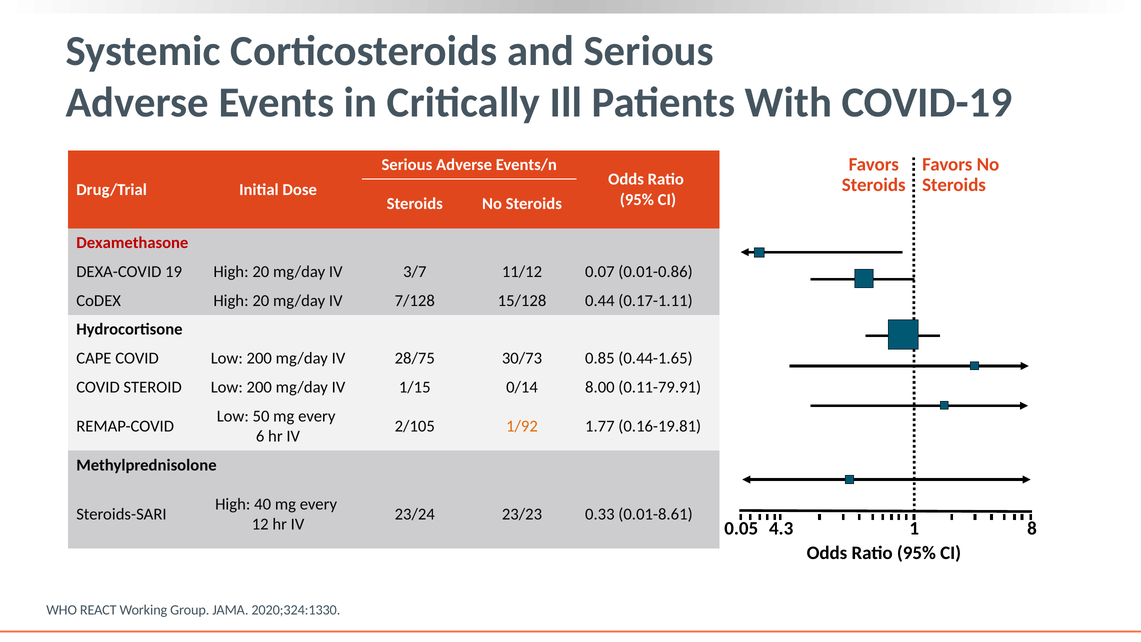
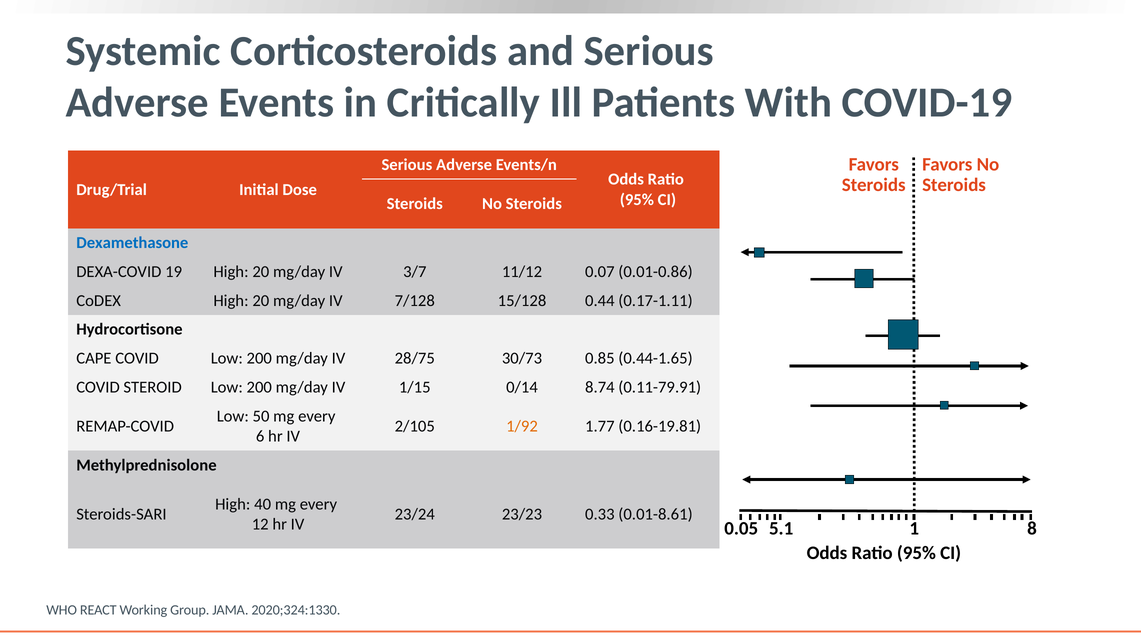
Dexamethasone colour: red -> blue (132, 243)
8.00: 8.00 -> 8.74 (600, 387)
4.3: 4.3 -> 5.1 (781, 528)
